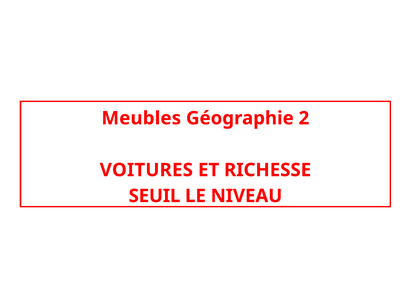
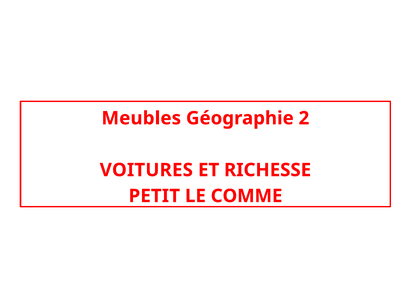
SEUIL: SEUIL -> PETIT (154, 196)
NIVEAU: NIVEAU -> COMME (247, 196)
